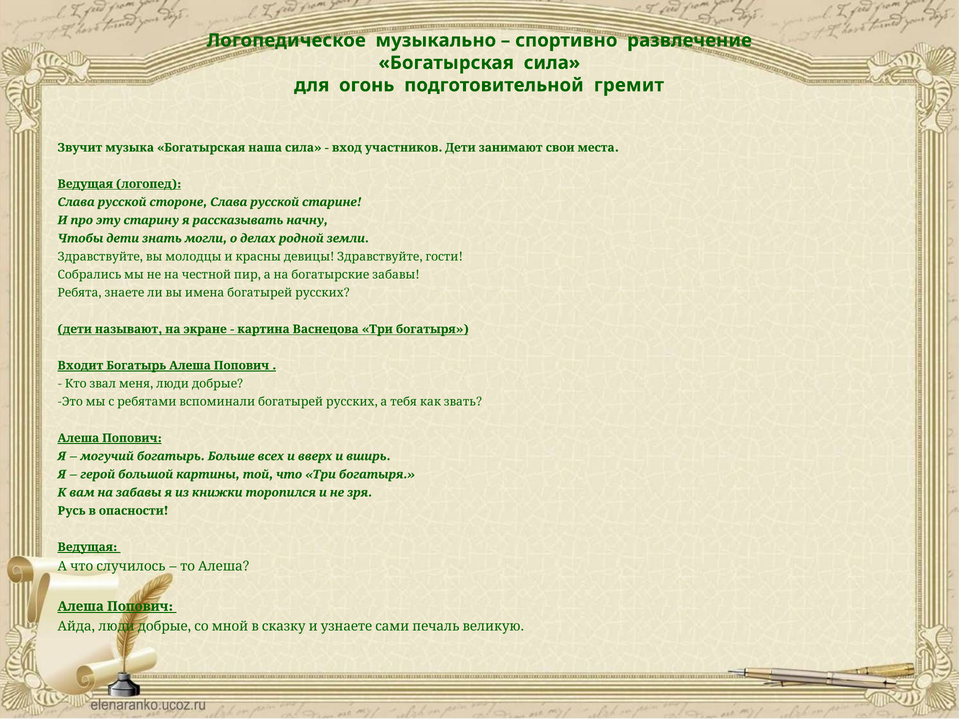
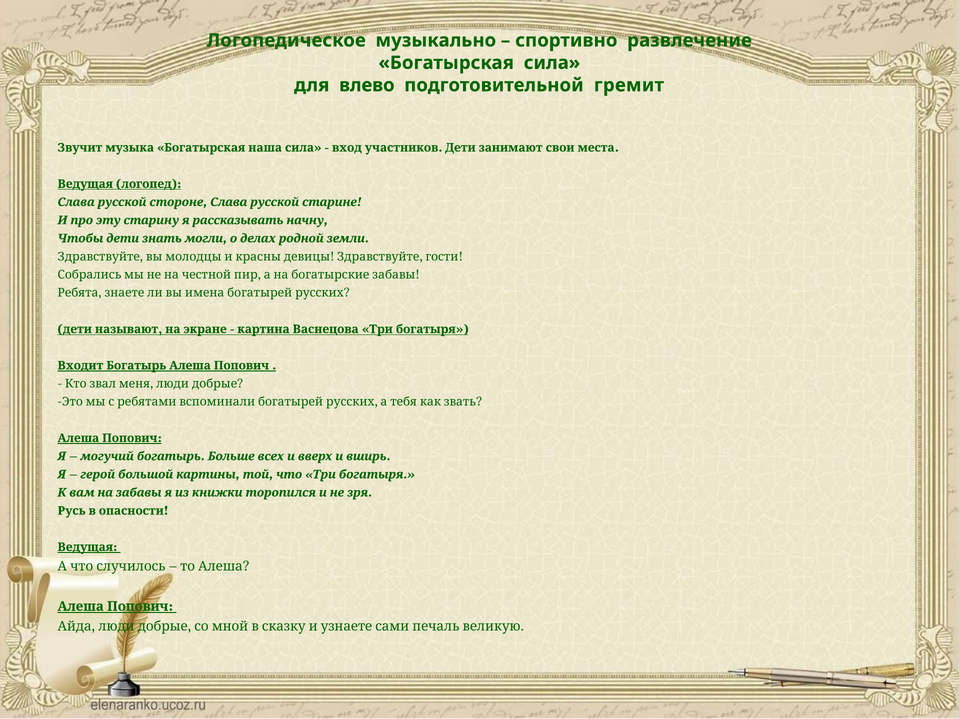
огонь: огонь -> влево (367, 85)
